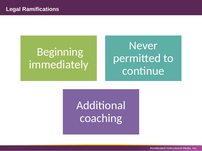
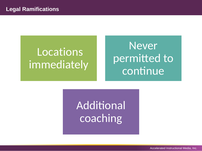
Beginning: Beginning -> Locations (60, 52)
